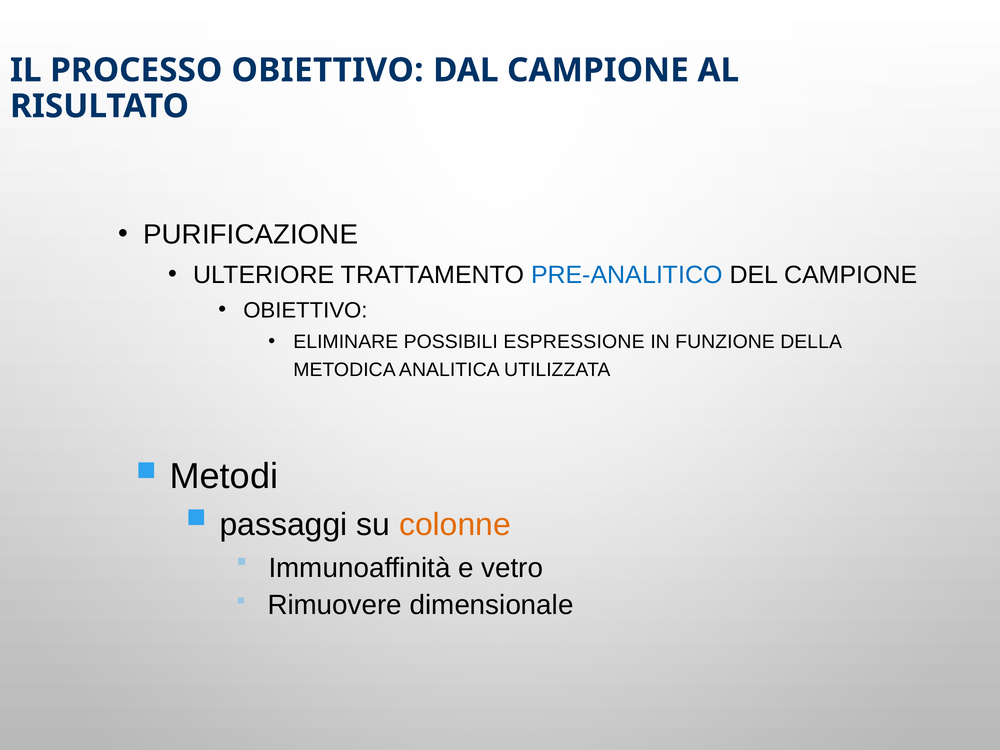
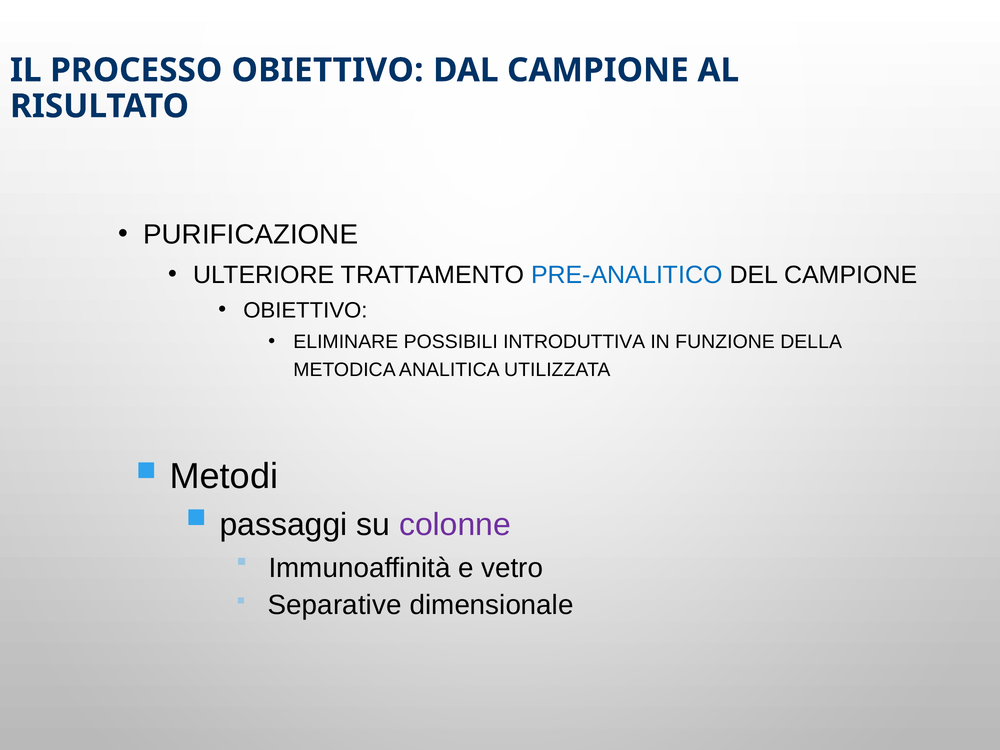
ESPRESSIONE: ESPRESSIONE -> INTRODUTTIVA (574, 342)
colonne colour: orange -> purple (455, 525)
Rimuovere: Rimuovere -> Separative (335, 605)
